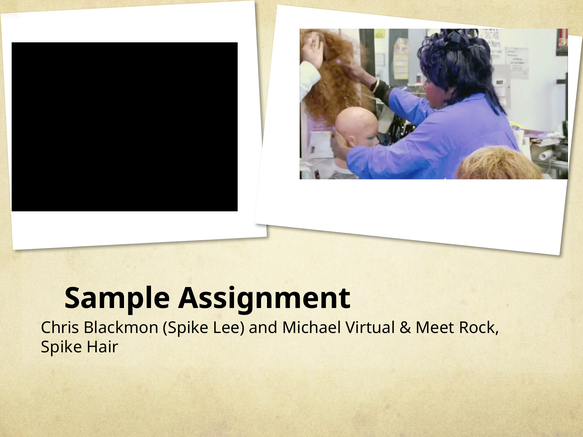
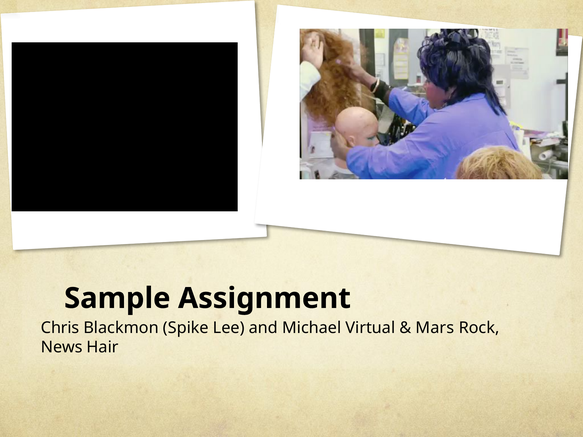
Meet: Meet -> Mars (435, 328)
Spike: Spike -> News (62, 347)
